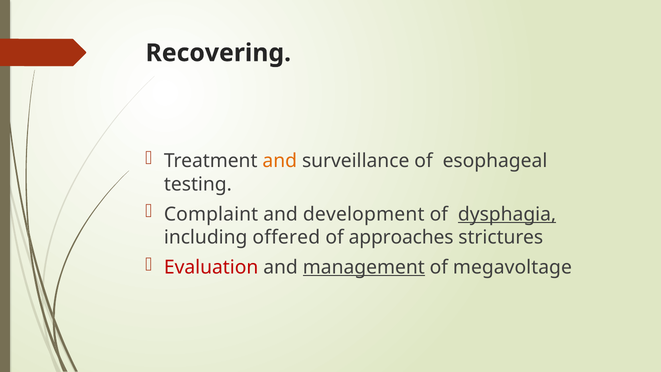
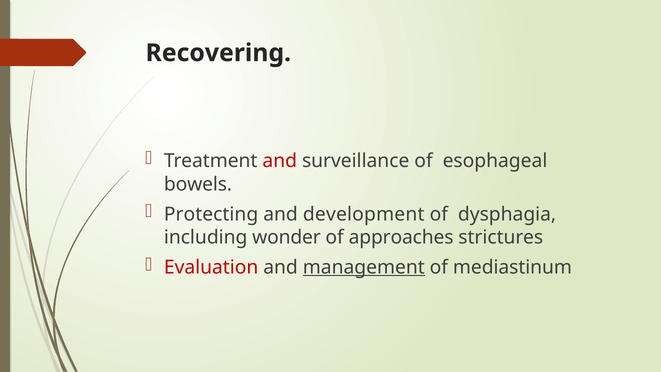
and colour: orange -> red (280, 161)
testing: testing -> bowels (198, 184)
Complaint: Complaint -> Protecting (211, 214)
dysphagia underline: present -> none (507, 214)
offered: offered -> wonder (286, 237)
megavoltage: megavoltage -> mediastinum (512, 267)
